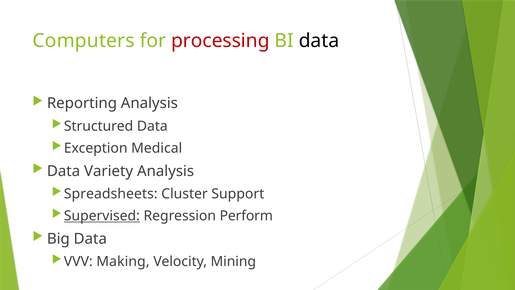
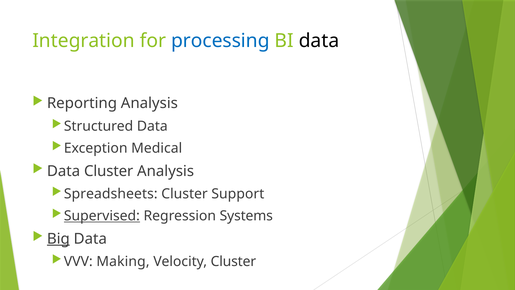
Computers: Computers -> Integration (84, 41)
processing colour: red -> blue (220, 41)
Data Variety: Variety -> Cluster (109, 171)
Perform: Perform -> Systems (246, 216)
Big underline: none -> present (58, 239)
Velocity Mining: Mining -> Cluster (233, 261)
